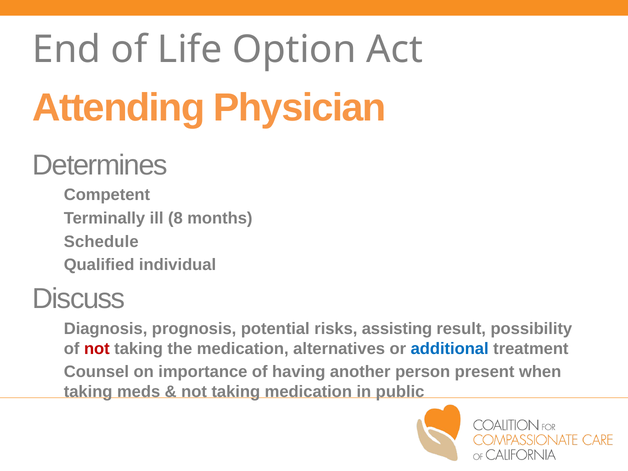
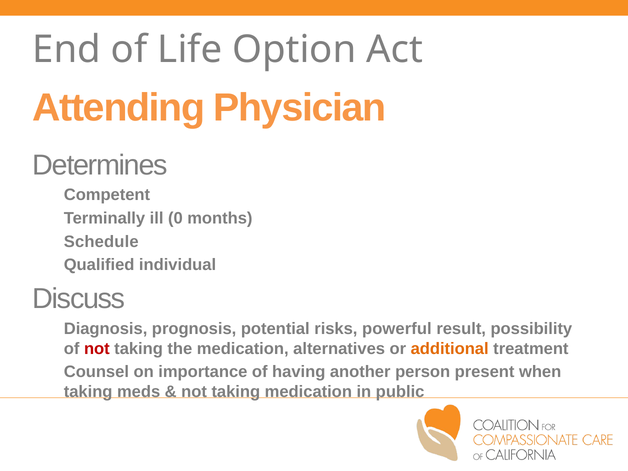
8: 8 -> 0 (175, 218)
assisting: assisting -> powerful (397, 329)
additional colour: blue -> orange (450, 349)
